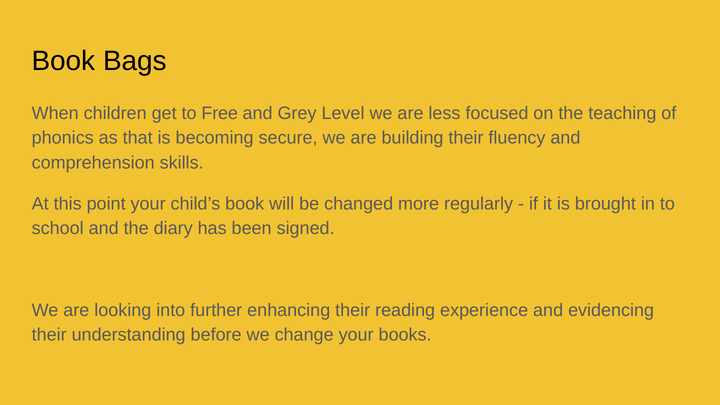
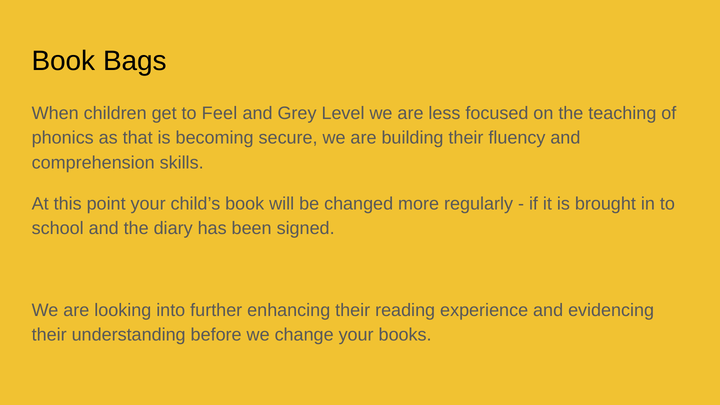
Free: Free -> Feel (220, 113)
